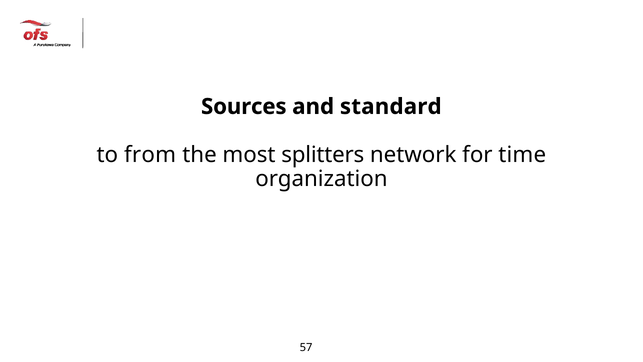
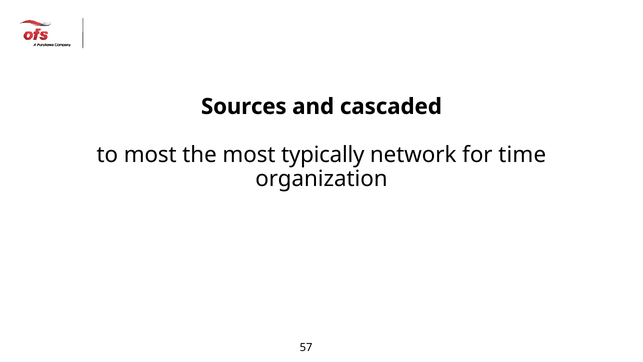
standard: standard -> cascaded (391, 107)
to from: from -> most (150, 155)
splitters: splitters -> typically (323, 155)
